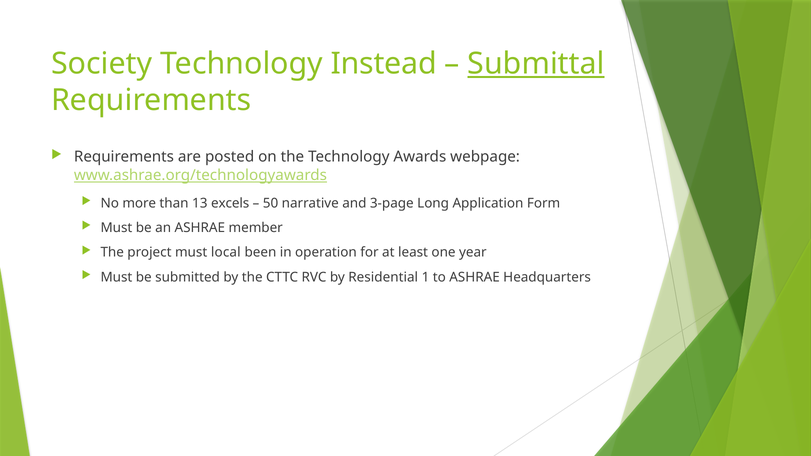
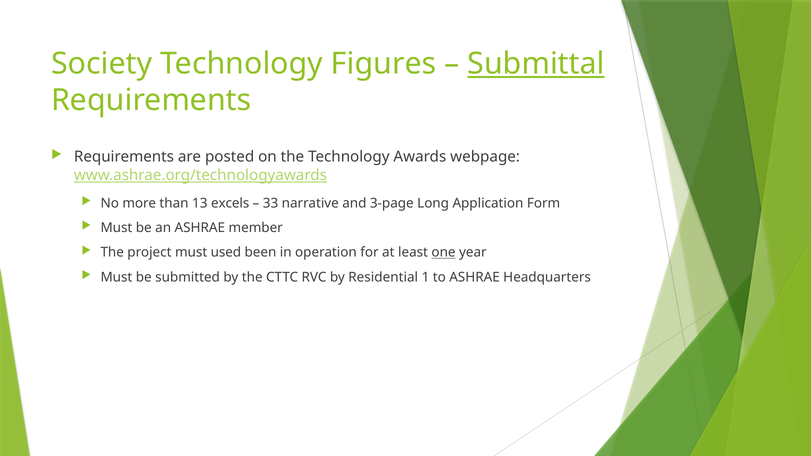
Instead: Instead -> Figures (384, 64)
50: 50 -> 33 (271, 203)
local: local -> used (226, 253)
one underline: none -> present (444, 253)
